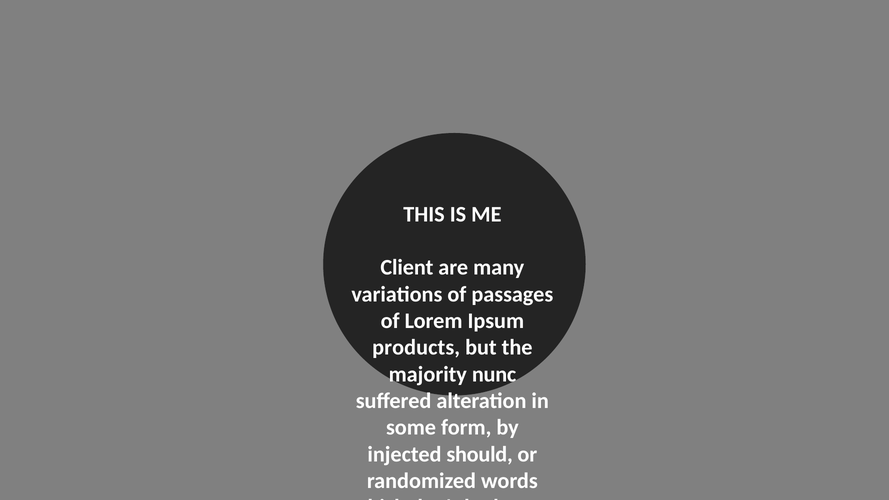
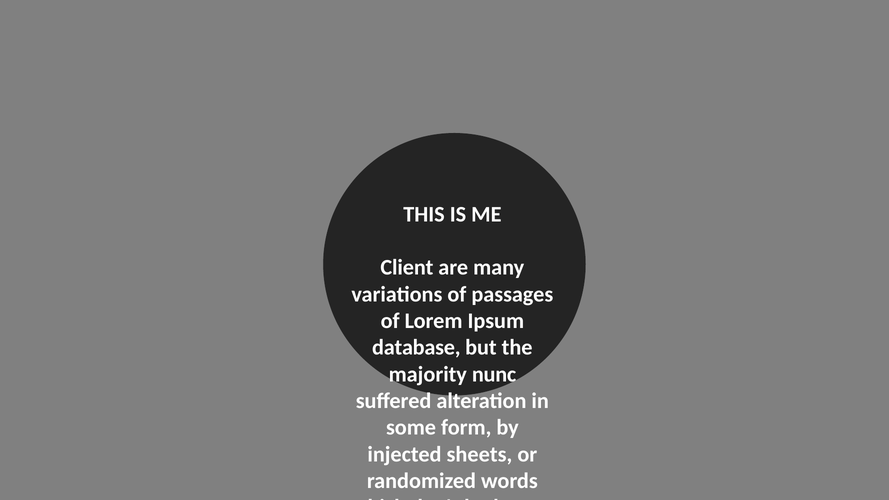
products: products -> database (416, 348)
should: should -> sheets (479, 454)
